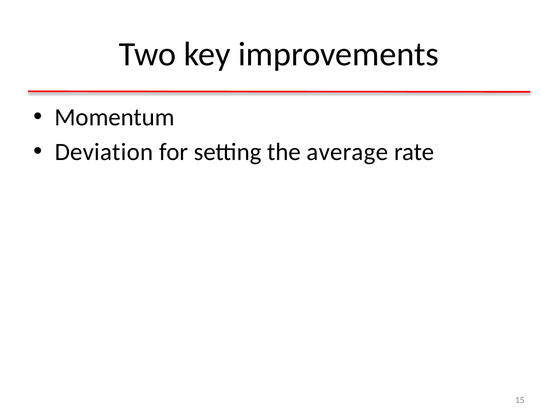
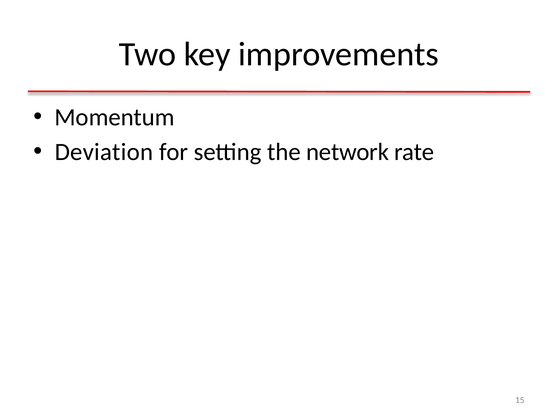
average: average -> network (348, 152)
